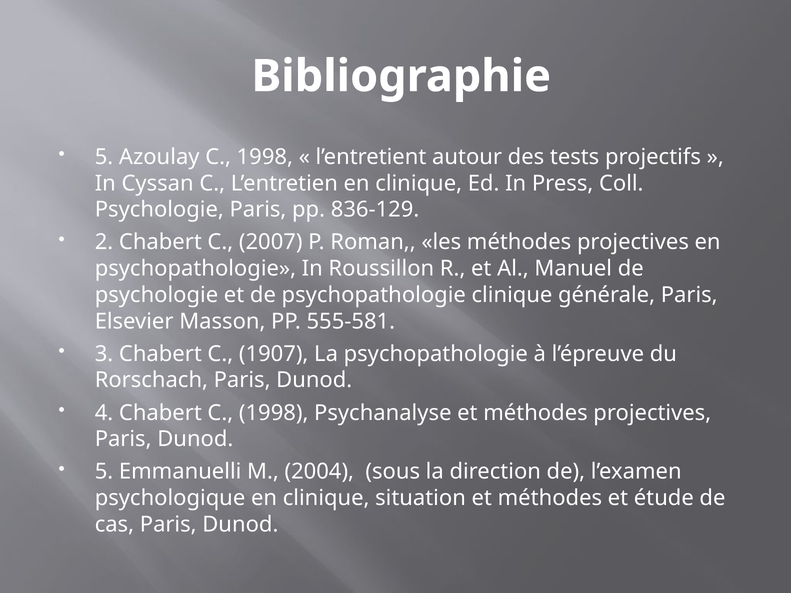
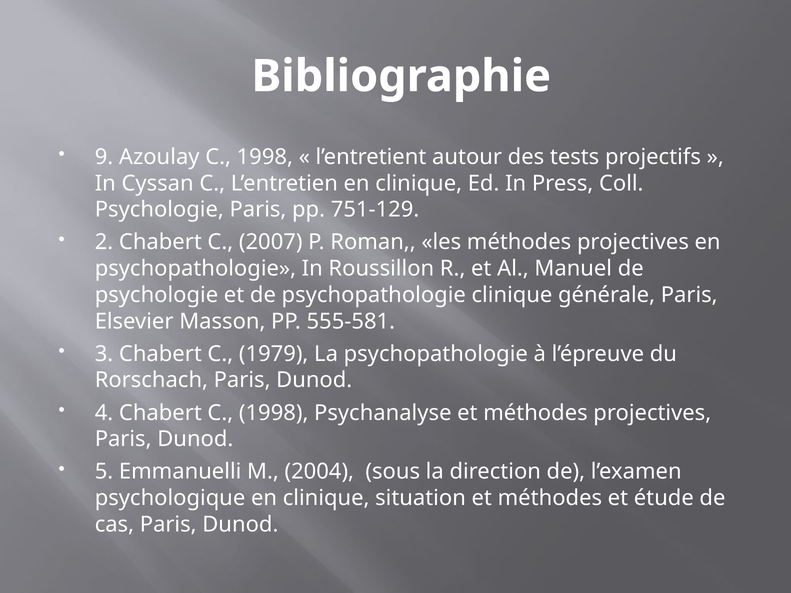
5: 5 -> 9 (104, 157)
836-129: 836-129 -> 751-129 (375, 210)
1907: 1907 -> 1979 (274, 354)
